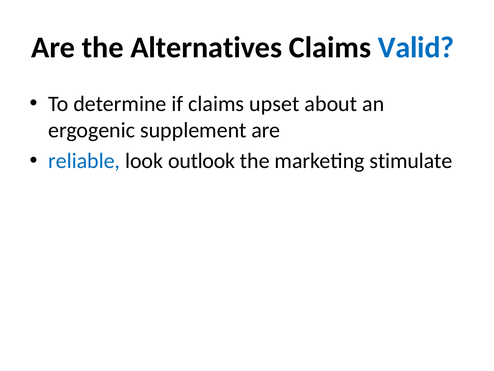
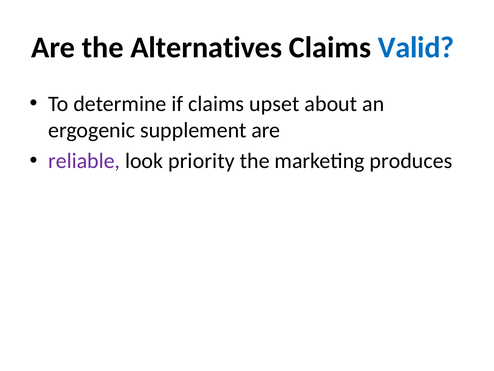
reliable colour: blue -> purple (84, 161)
outlook: outlook -> priority (201, 161)
stimulate: stimulate -> produces (411, 161)
